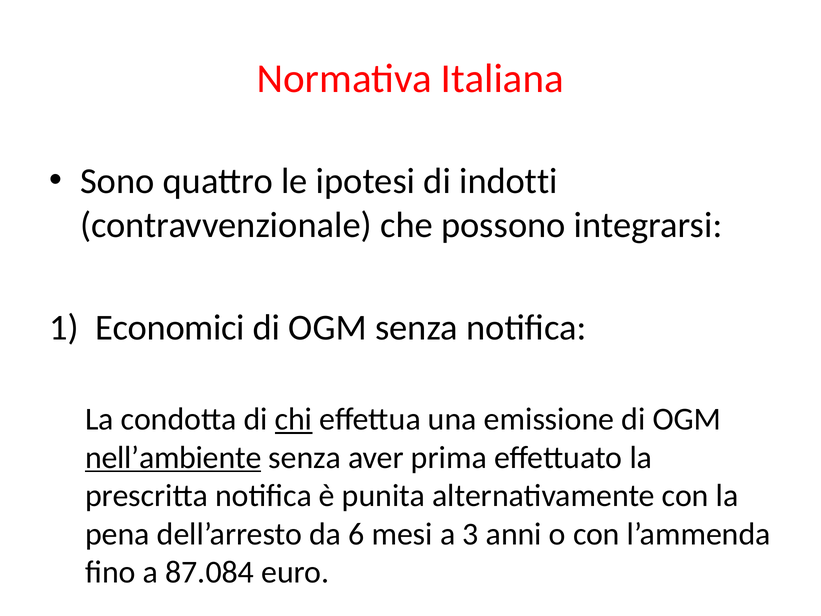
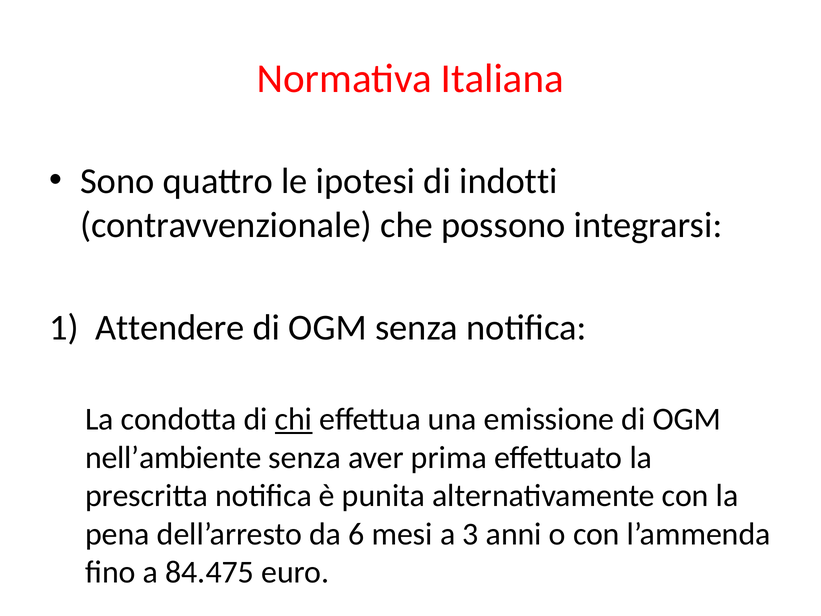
Economici: Economici -> Attendere (170, 327)
nell’ambiente underline: present -> none (173, 457)
87.084: 87.084 -> 84.475 (210, 572)
